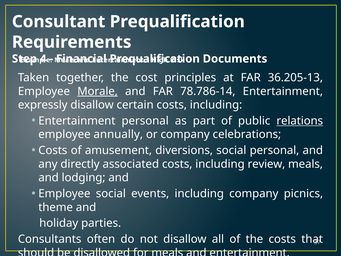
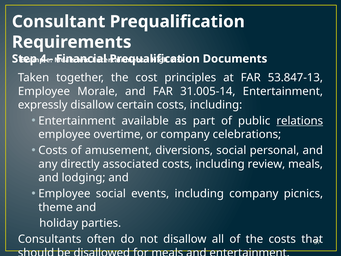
36.205-13: 36.205-13 -> 53.847-13 (295, 78)
Morale underline: present -> none (98, 91)
78.786-14: 78.786-14 -> 31.005-14 (208, 91)
Entertainment personal: personal -> available (145, 121)
annually: annually -> overtime (118, 134)
